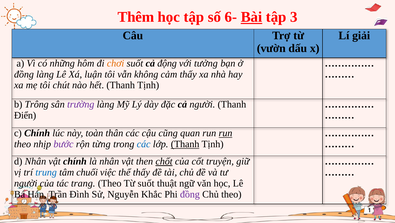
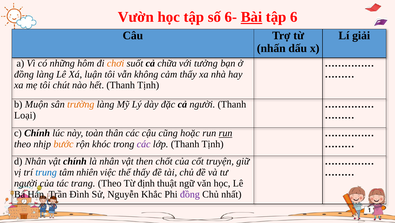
Thêm: Thêm -> Vườn (136, 17)
3: 3 -> 6 (294, 17)
vườn: vườn -> nhấn (271, 48)
động: động -> chữa (167, 63)
Trông: Trông -> Muộn (37, 104)
trường colour: purple -> orange (81, 104)
Điển: Điển -> Loại (25, 115)
quan: quan -> hoặc (190, 133)
bước colour: purple -> orange (63, 144)
từng: từng -> khóc (101, 144)
các colour: blue -> purple (144, 144)
Thanh underline: present -> none (185, 144)
chốt underline: present -> none (164, 161)
chuối: chuối -> nhiên (87, 172)
Từ suốt: suốt -> định (146, 183)
Chủ theo: theo -> nhất (231, 194)
